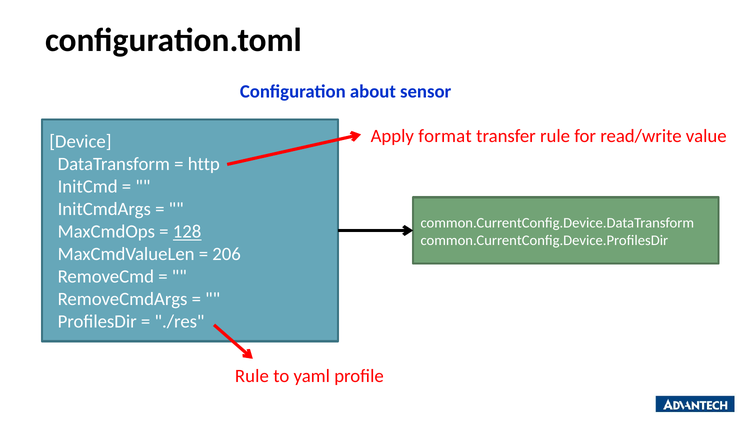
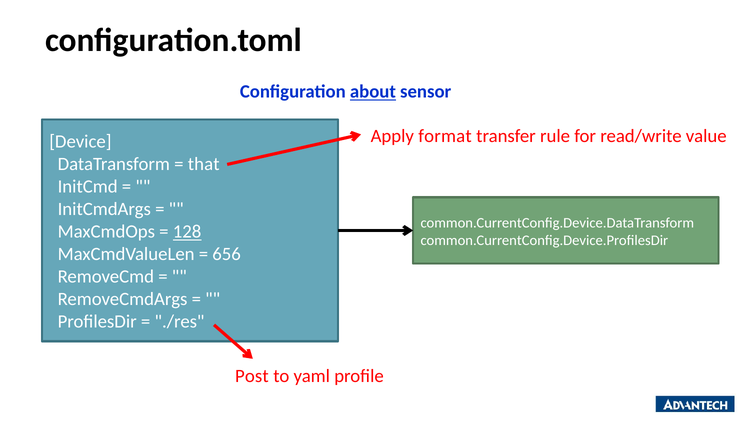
about underline: none -> present (373, 92)
http: http -> that (204, 164)
206: 206 -> 656 (227, 255)
Rule: Rule -> Post (252, 376)
